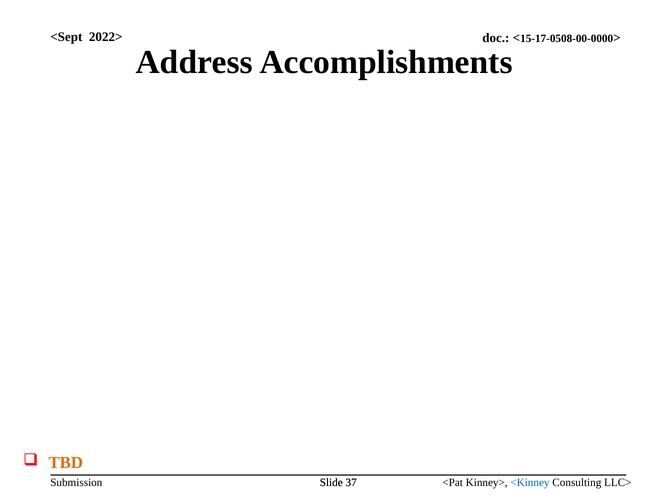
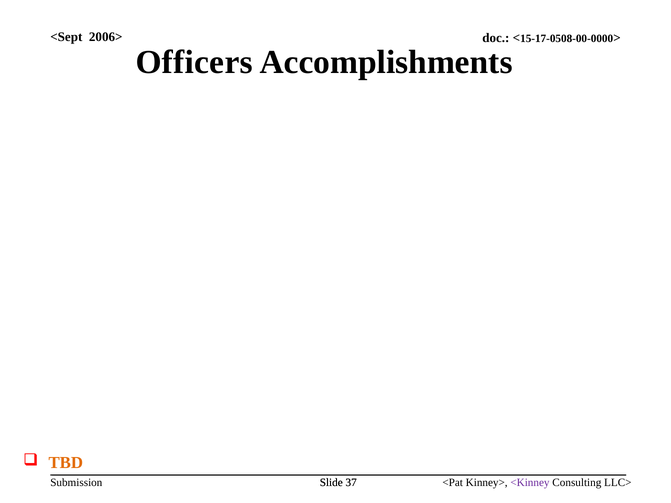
2022>: 2022> -> 2006> (106, 37)
Address: Address -> Officers (194, 62)
<Kinney colour: blue -> purple (530, 483)
